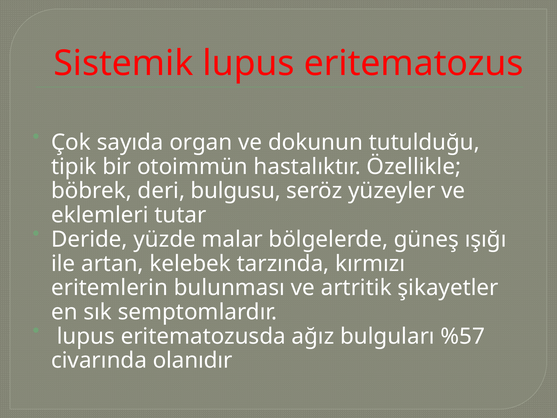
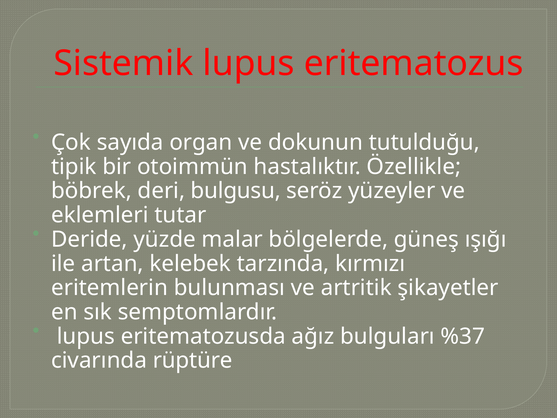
%57: %57 -> %37 (463, 336)
olanıdır: olanıdır -> rüptüre (193, 360)
